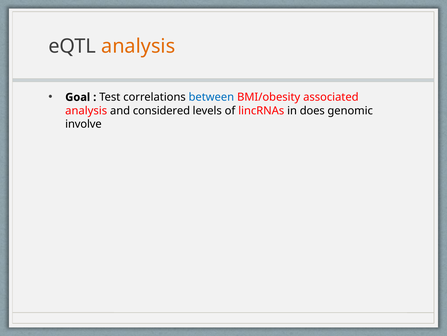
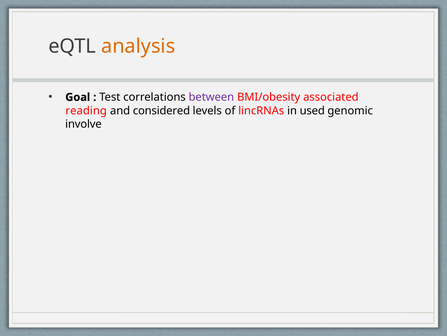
between colour: blue -> purple (211, 97)
analysis: analysis -> reading (86, 110)
does: does -> used (312, 110)
